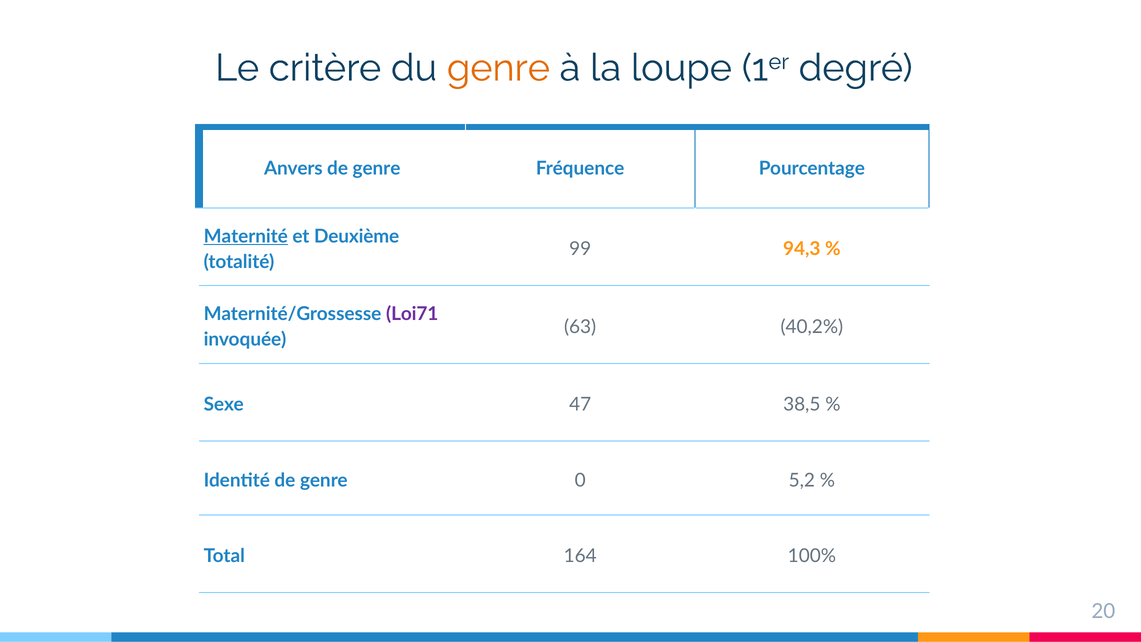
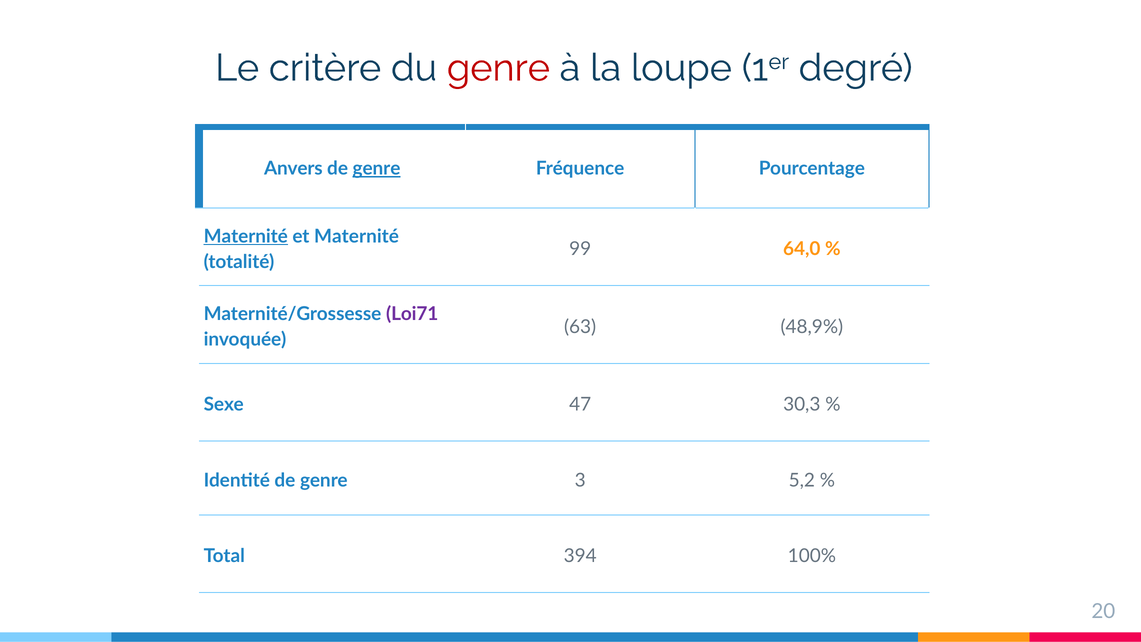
genre colour: orange -> red (498, 68)
genre underline: none -> present (376, 169)
et Deuxième: Deuxième -> Maternité (357, 236)
94,3: 94,3 -> 64,0 (802, 249)
40,2%: 40,2% -> 48,9% (812, 327)
38,5: 38,5 -> 30,3 (802, 404)
0: 0 -> 3 (580, 480)
164: 164 -> 394 (580, 556)
